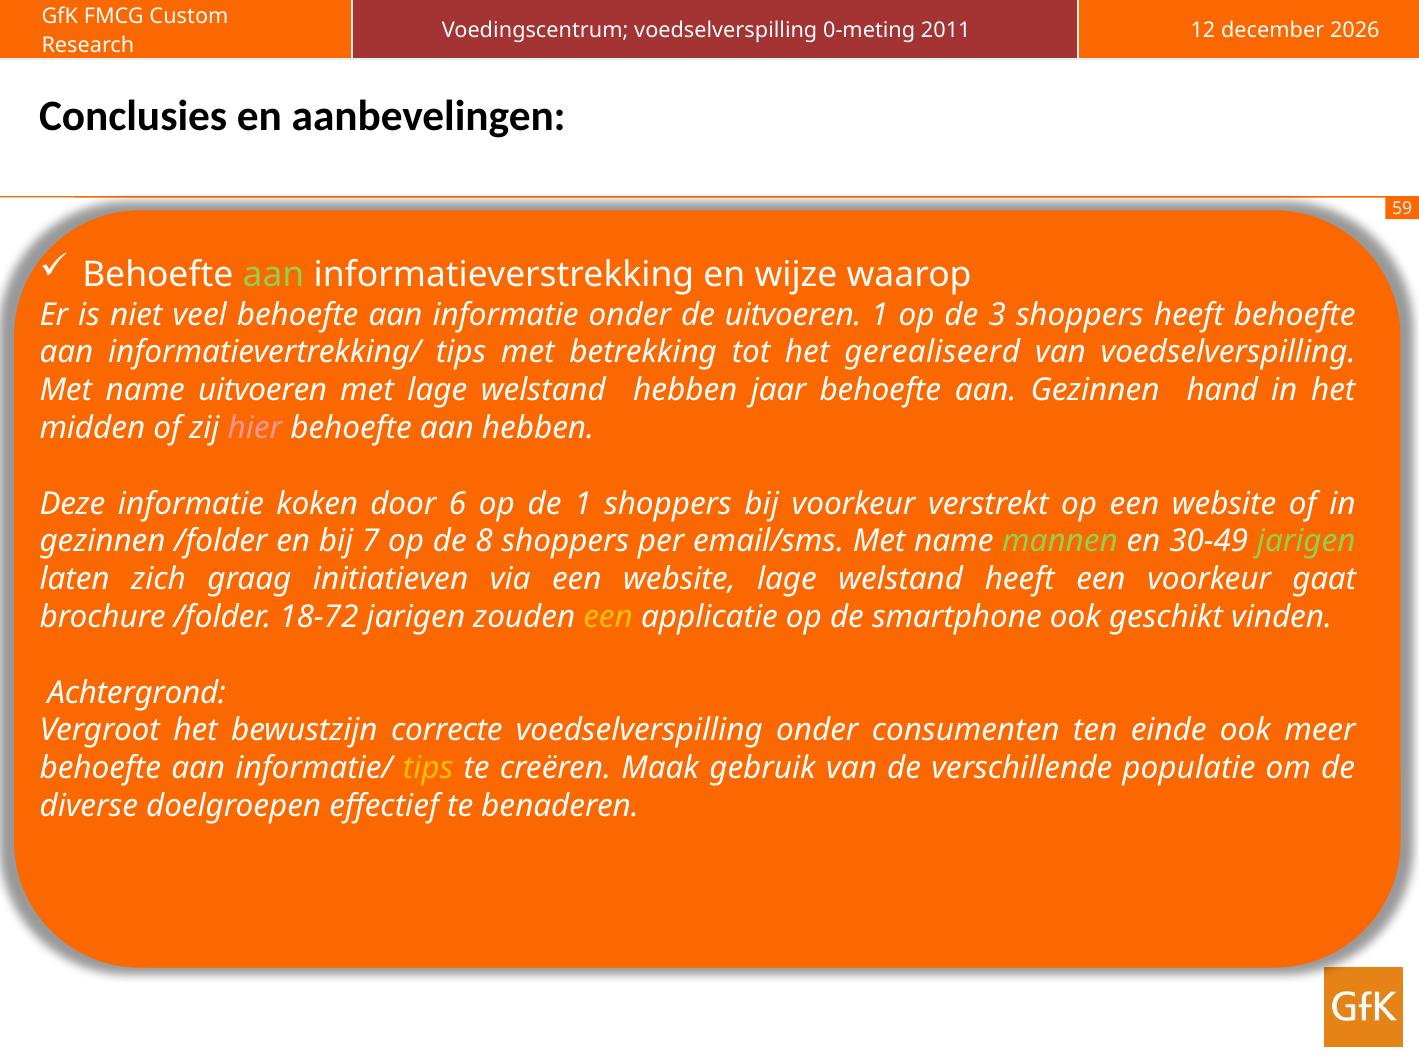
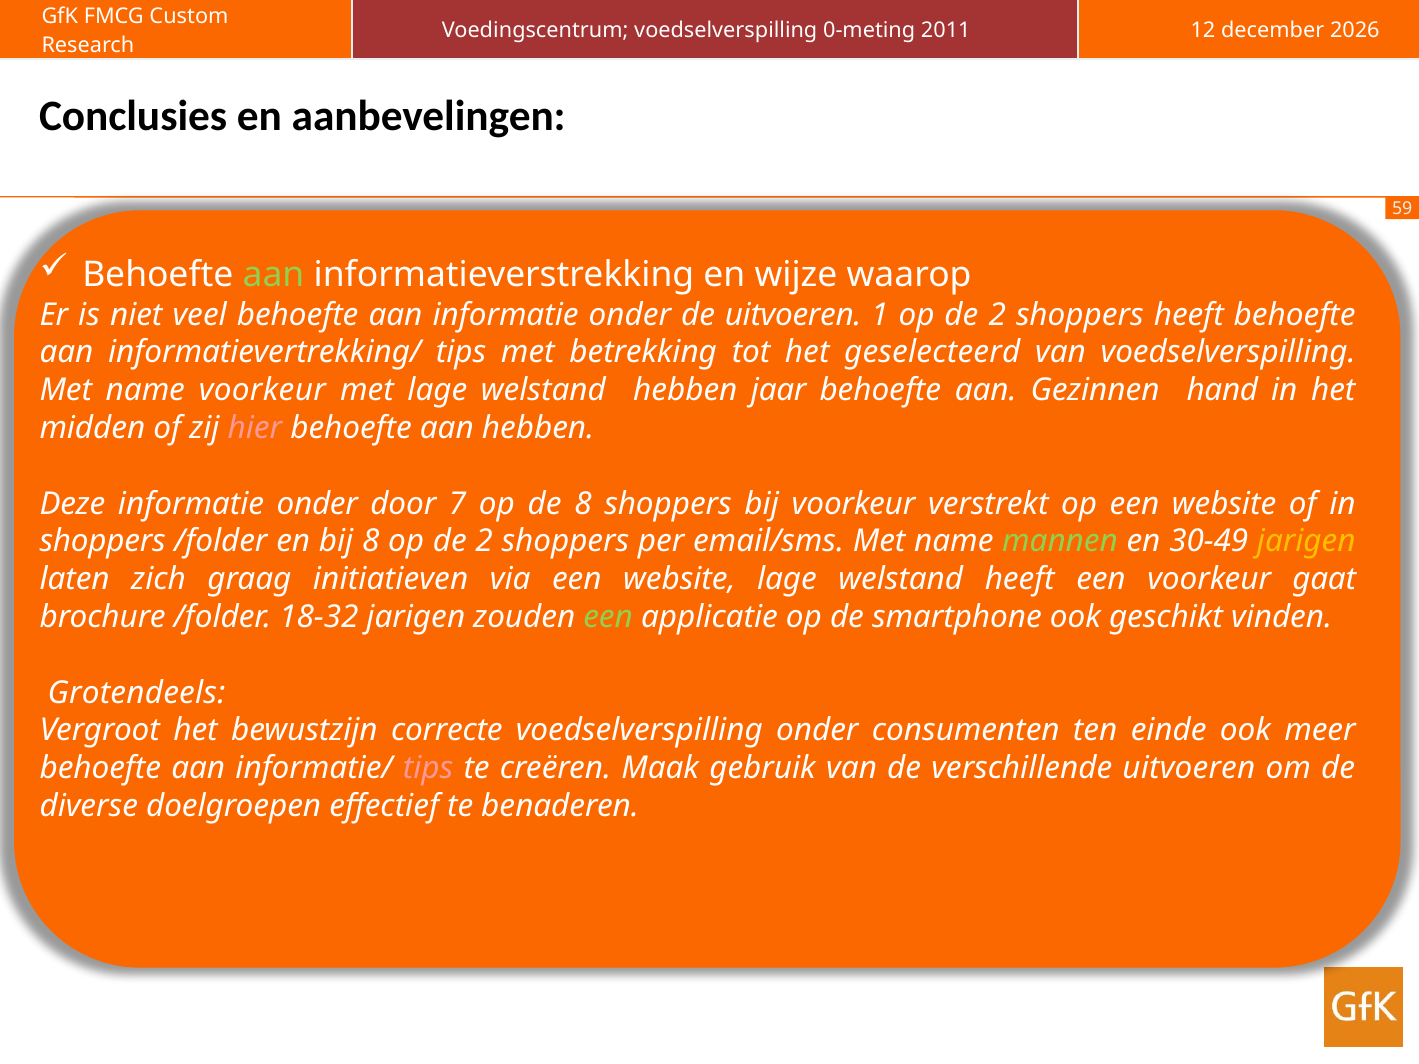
1 op de 3: 3 -> 2 (997, 315)
gerealiseerd: gerealiseerd -> geselecteerd (932, 353)
name uitvoeren: uitvoeren -> voorkeur (262, 390)
Deze informatie koken: koken -> onder (317, 504)
6: 6 -> 7 (458, 504)
de 1: 1 -> 8 (583, 504)
gezinnen: gezinnen -> shoppers (103, 542)
bij 7: 7 -> 8 (371, 542)
8: 8 -> 2 (484, 542)
jarigen colour: light green -> yellow (1306, 542)
18-72: 18-72 -> 18-32 (319, 617)
een colour: yellow -> light green (608, 617)
Achtergrond: Achtergrond -> Grotendeels (136, 693)
tips colour: yellow -> pink (428, 769)
verschillende populatie: populatie -> uitvoeren (1189, 769)
